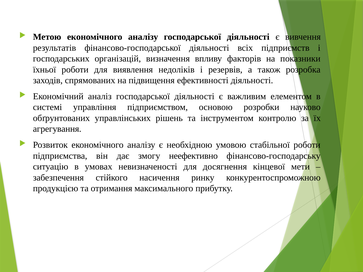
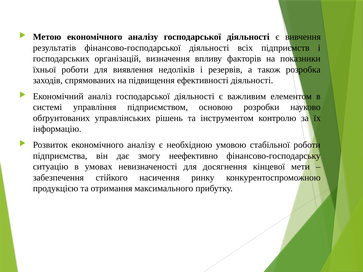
агрегування: агрегування -> інформацію (57, 129)
